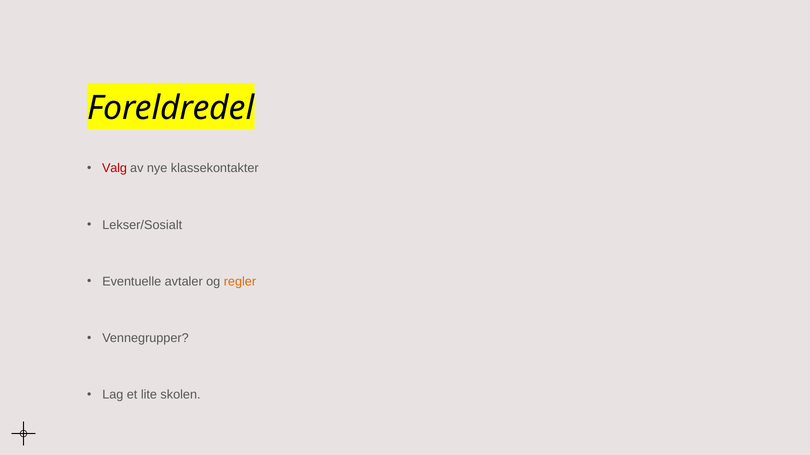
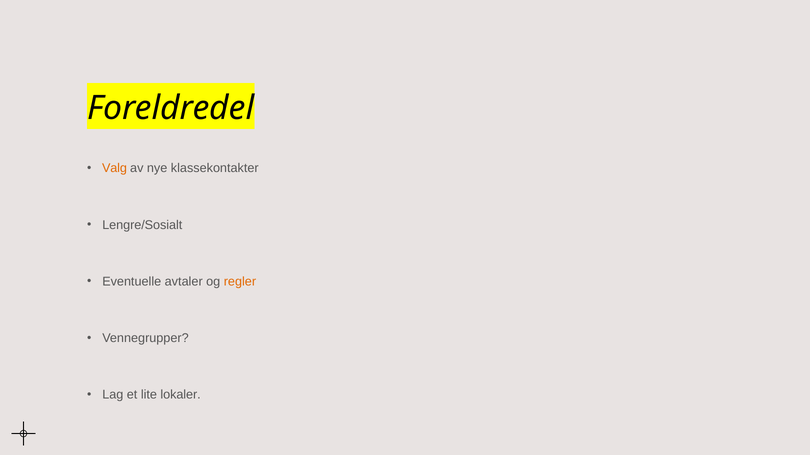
Valg colour: red -> orange (114, 169)
Lekser/Sosialt: Lekser/Sosialt -> Lengre/Sosialt (142, 225)
skolen: skolen -> lokaler (181, 395)
